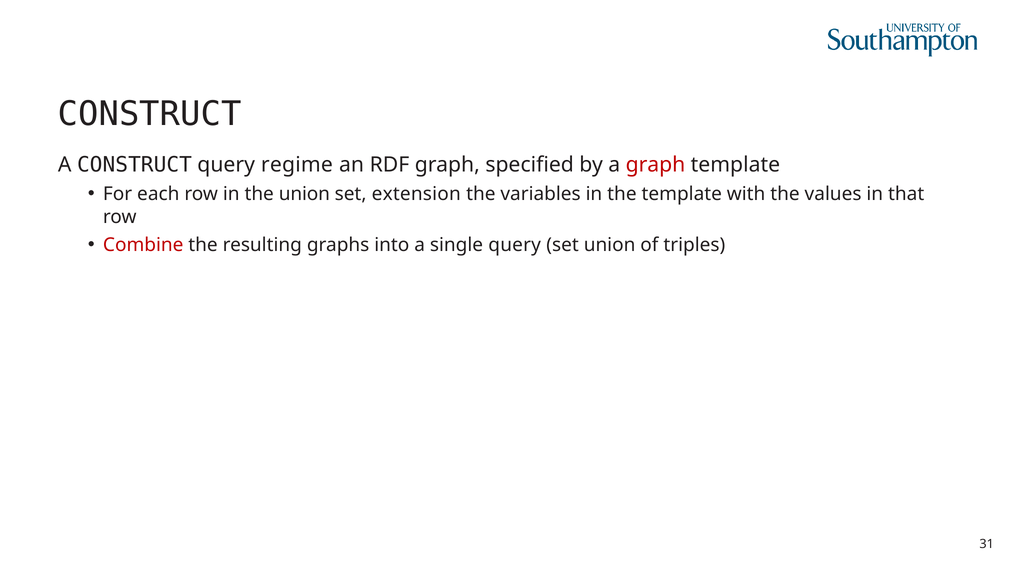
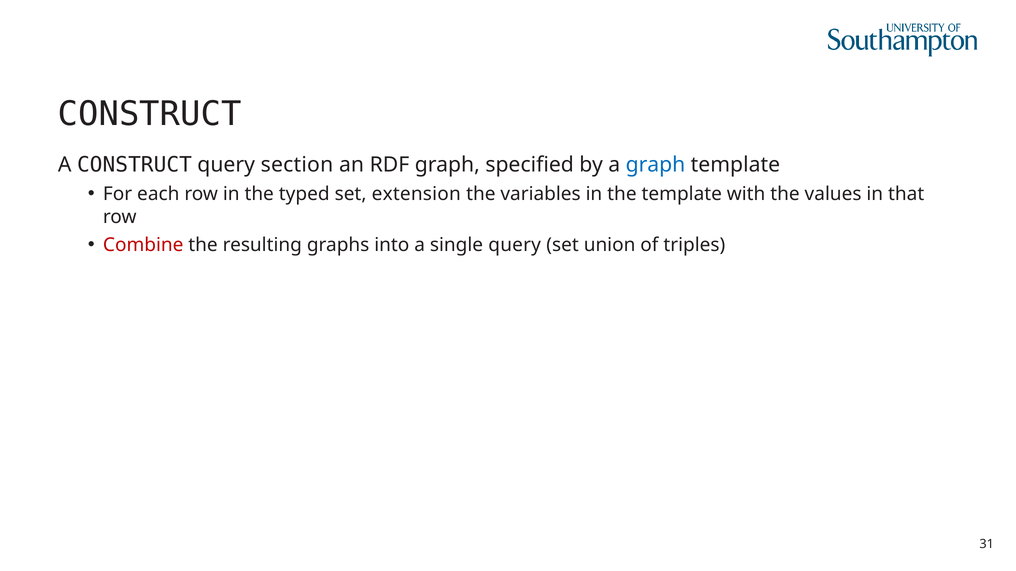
regime: regime -> section (297, 165)
graph colour: red -> blue (655, 165)
the union: union -> typed (304, 194)
